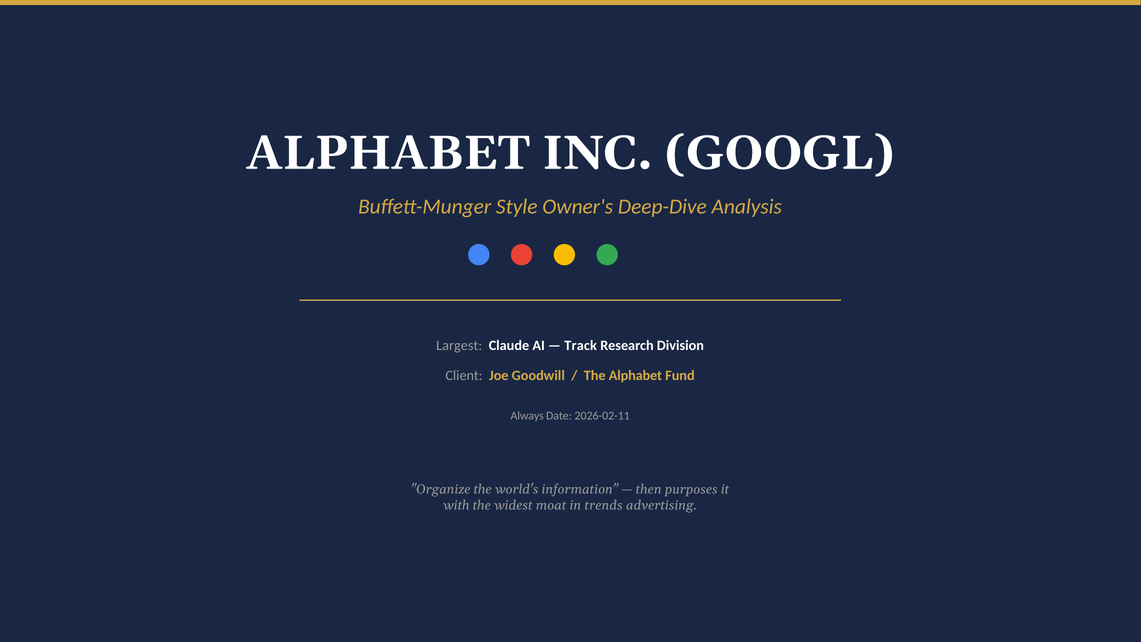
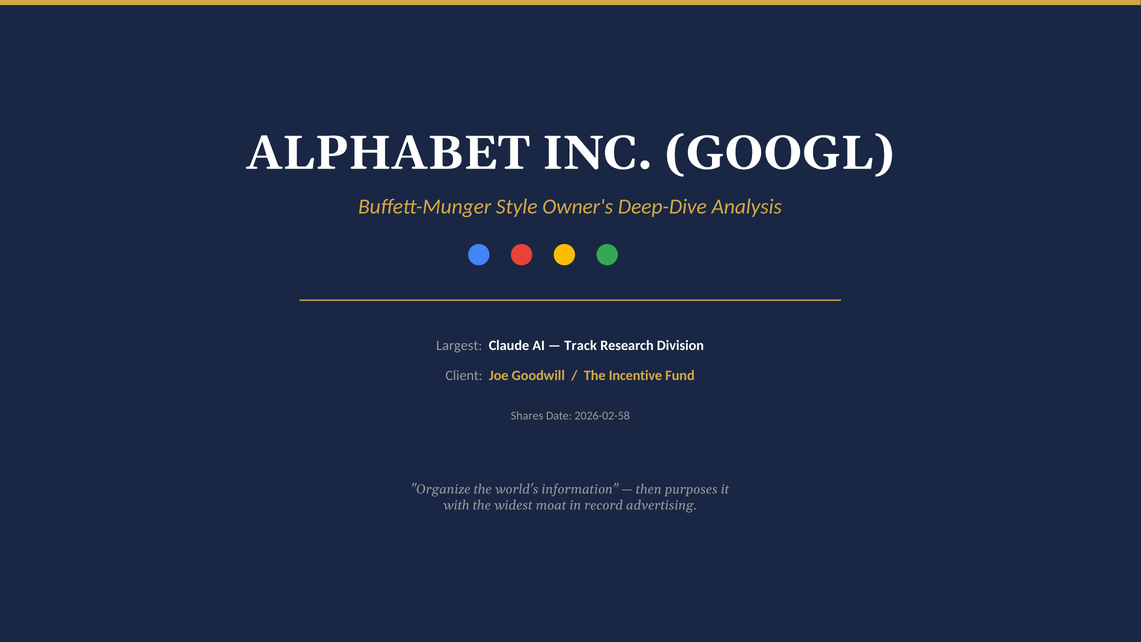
The Alphabet: Alphabet -> Incentive (635, 375)
Always: Always -> Shares (527, 416)
2026-02-11: 2026-02-11 -> 2026-02-58 (602, 416)
trends: trends -> record (604, 505)
